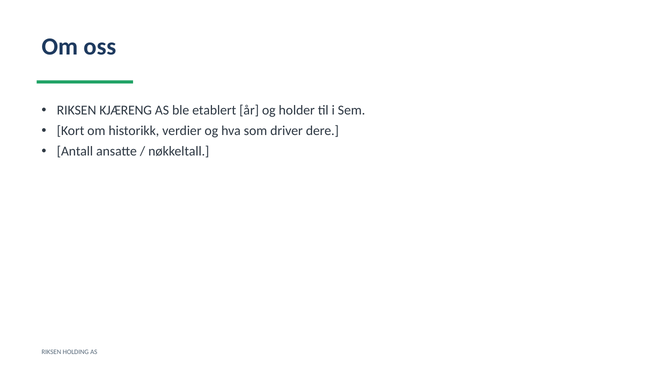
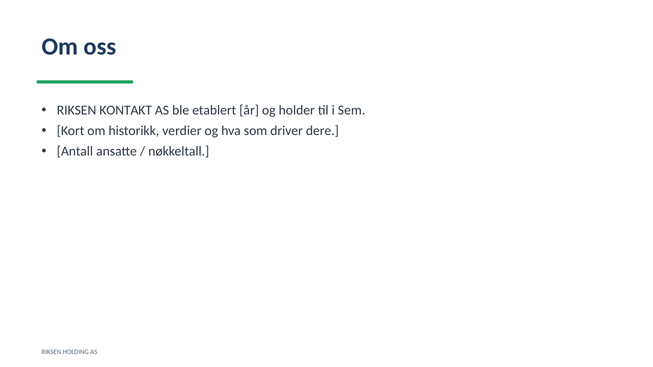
KJÆRENG: KJÆRENG -> KONTAKT (126, 111)
